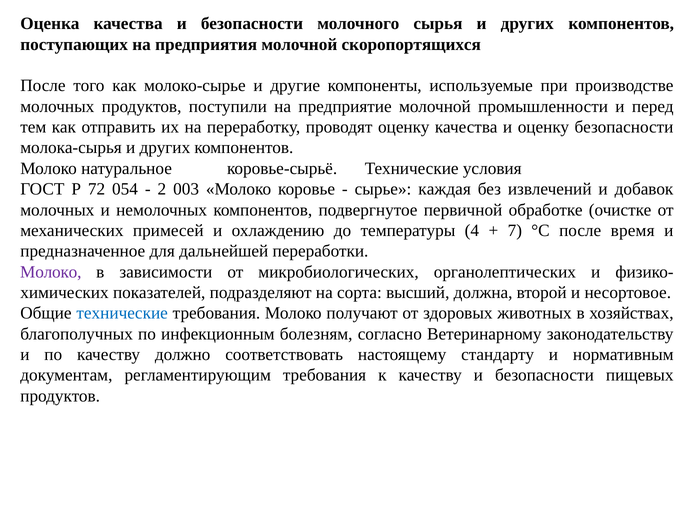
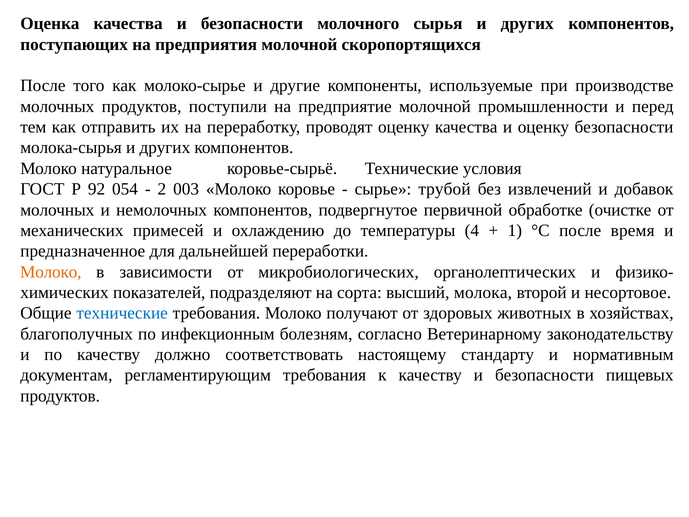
72: 72 -> 92 (97, 189)
каждая: каждая -> трубой (445, 189)
7: 7 -> 1 (515, 230)
Молоко colour: purple -> orange (51, 272)
должна: должна -> молока (483, 292)
